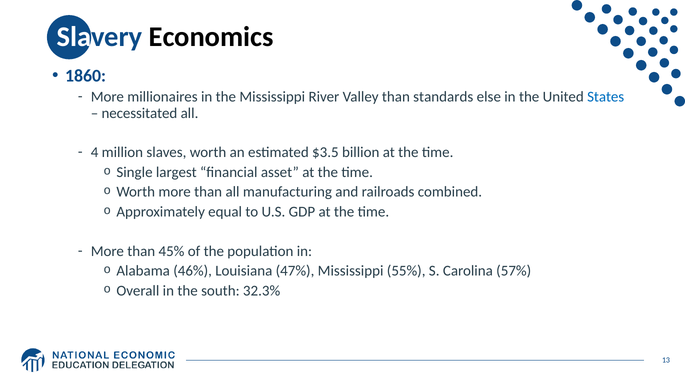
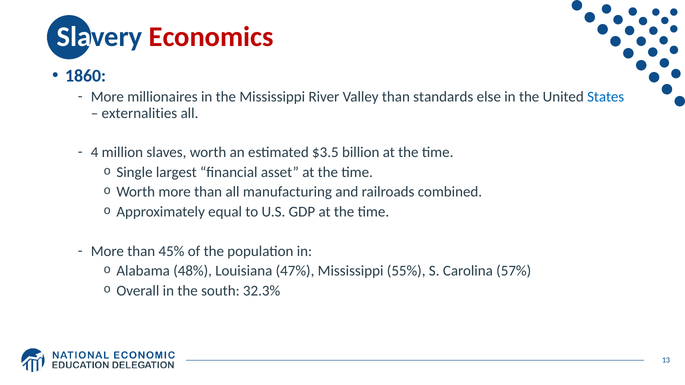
Economics colour: black -> red (211, 37)
necessitated: necessitated -> externalities (139, 113)
46%: 46% -> 48% (193, 271)
